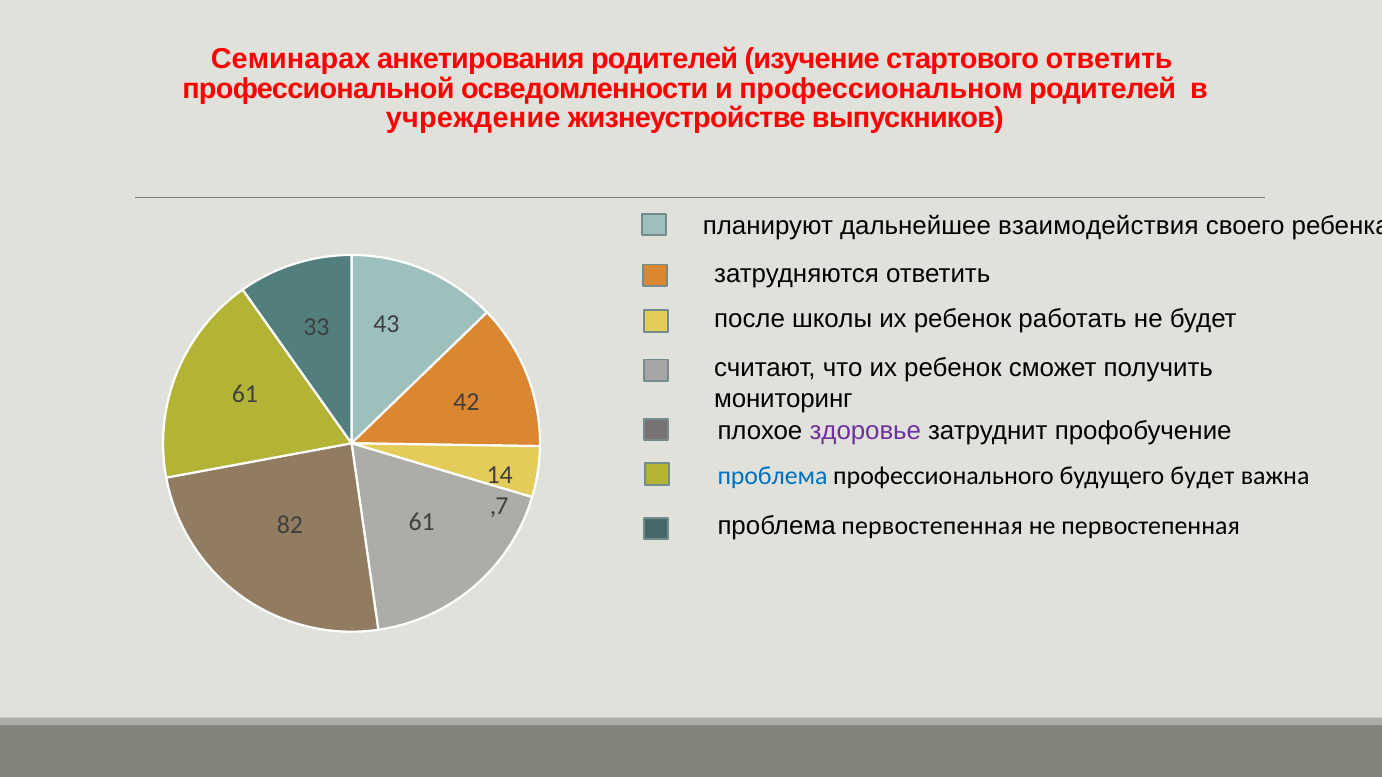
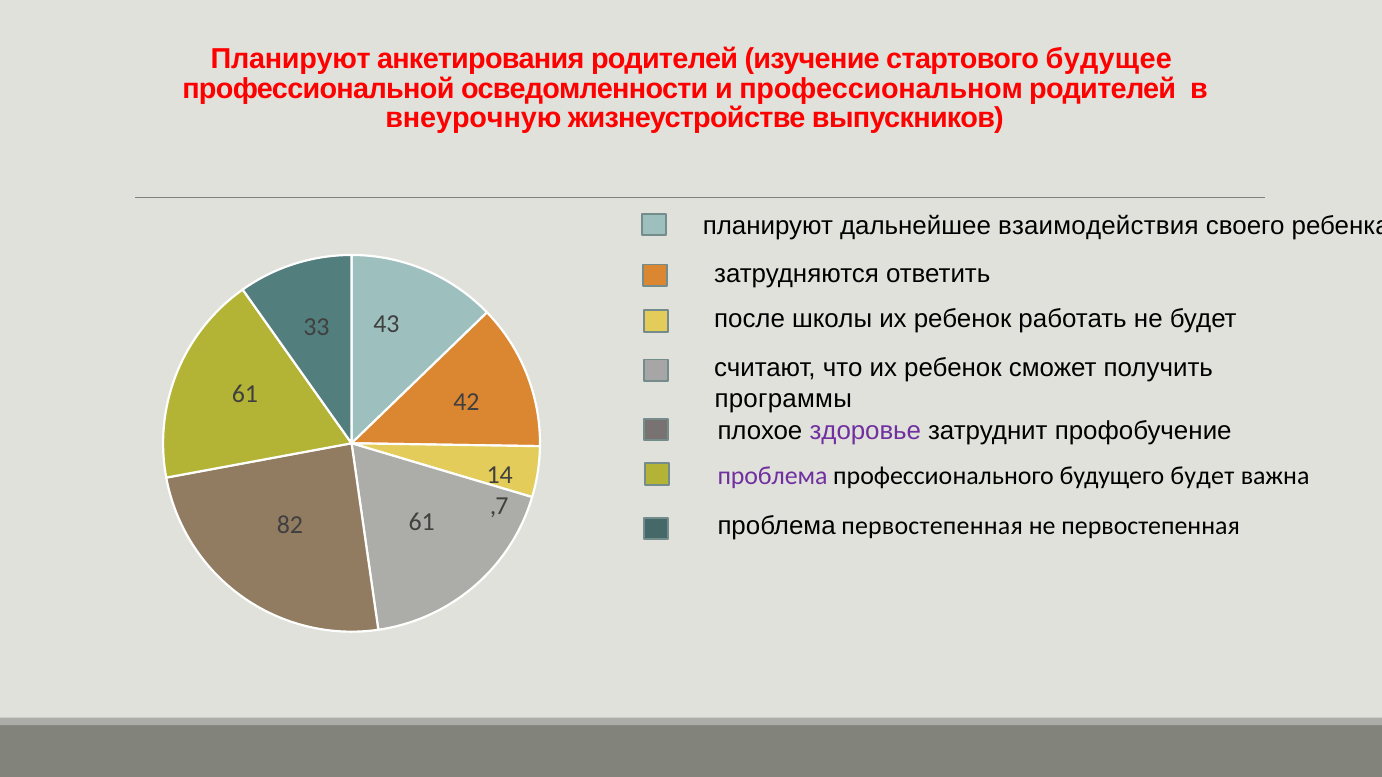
Семинарах: Семинарах -> Планируют (291, 59)
стартового ответить: ответить -> будущее (1109, 59)
учреждение: учреждение -> внеурочную (473, 118)
мониторинг: мониторинг -> программы (783, 399)
проблема colour: blue -> purple (772, 476)
